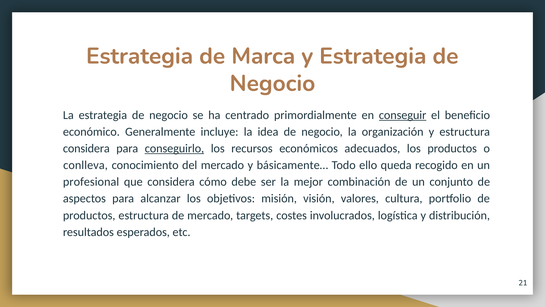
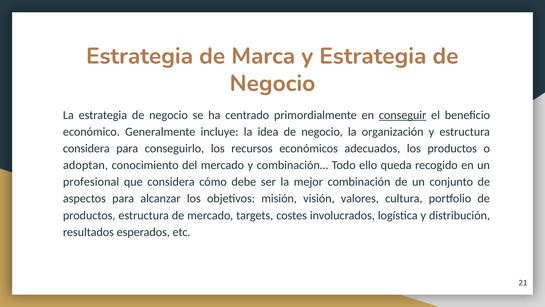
conseguirlo underline: present -> none (174, 148)
conlleva: conlleva -> adoptan (86, 165)
básicamente…: básicamente… -> combinación… (292, 165)
